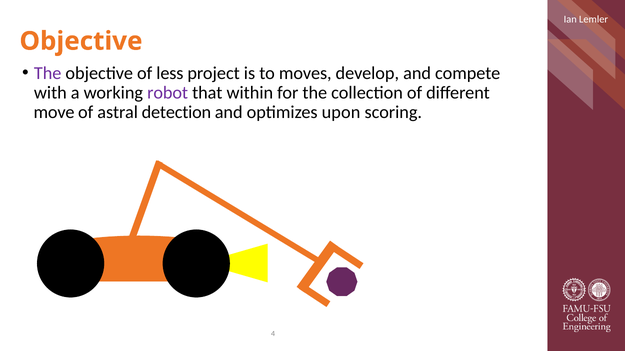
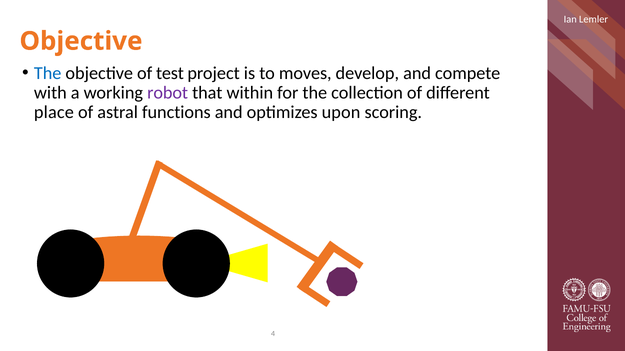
The colour: purple -> blue (48, 73)
less: less -> test (170, 73)
move: move -> place (54, 113)
detection: detection -> functions (176, 113)
